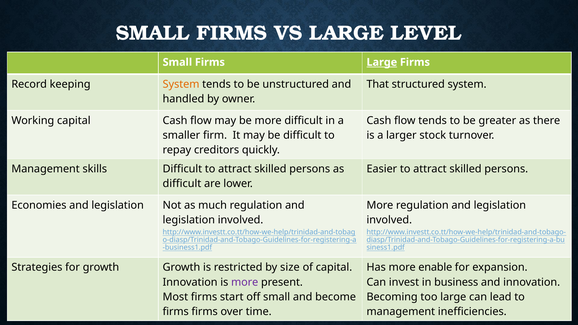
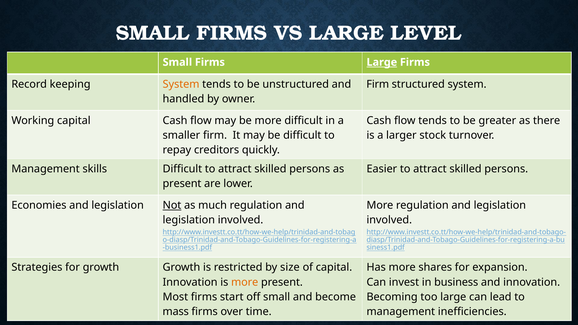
That: That -> Firm (378, 84)
difficult: difficult -> present (182, 184)
Not underline: none -> present (172, 205)
enable: enable -> shares (435, 268)
more colour: purple -> orange (245, 282)
firms: firms -> mass (176, 312)
